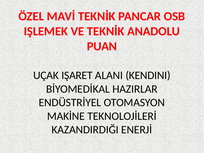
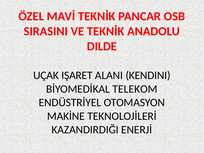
IŞLEMEK: IŞLEMEK -> SIRASINI (46, 31)
PUAN: PUAN -> DILDE (102, 46)
HAZIRLAR: HAZIRLAR -> TELEKOM (135, 89)
